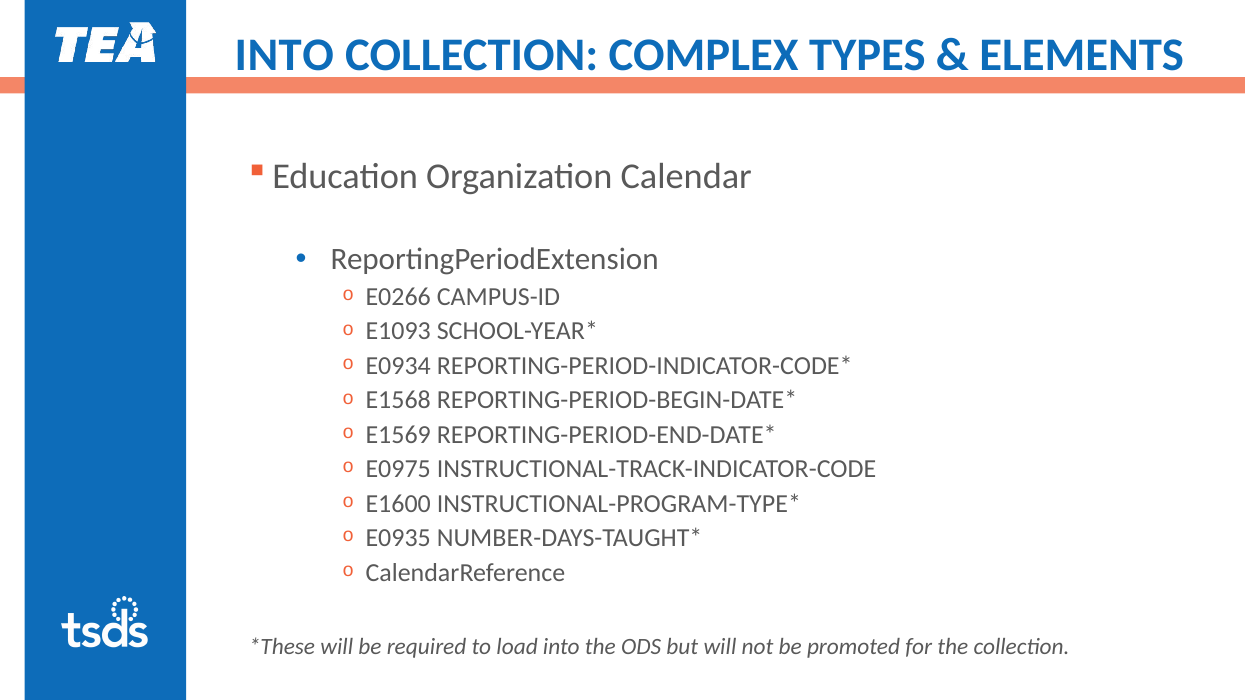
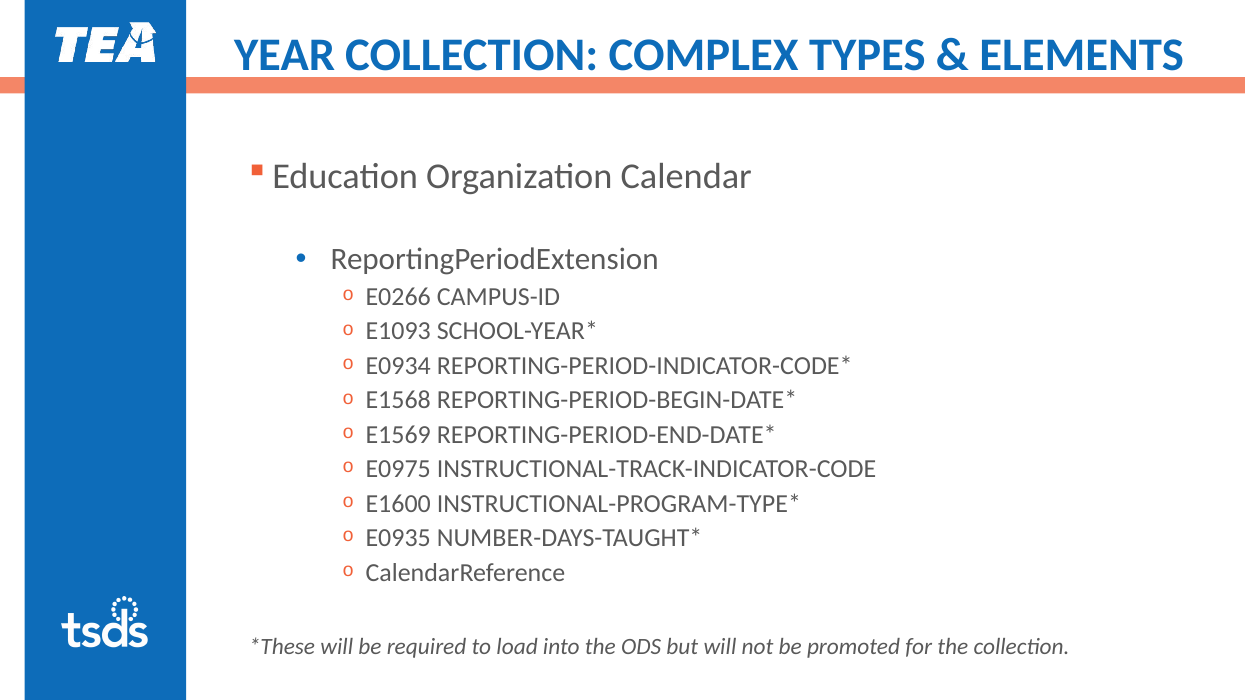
INTO: INTO -> YEAR (285, 55)
